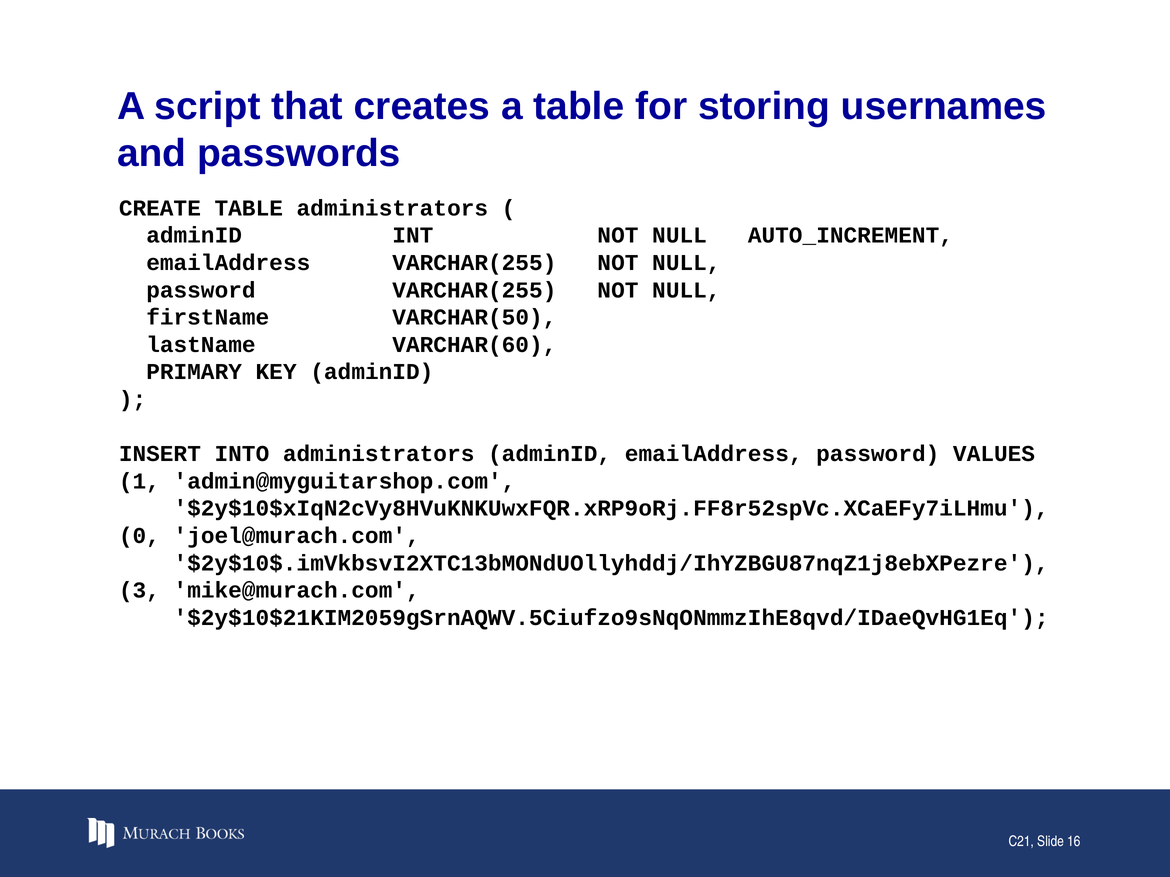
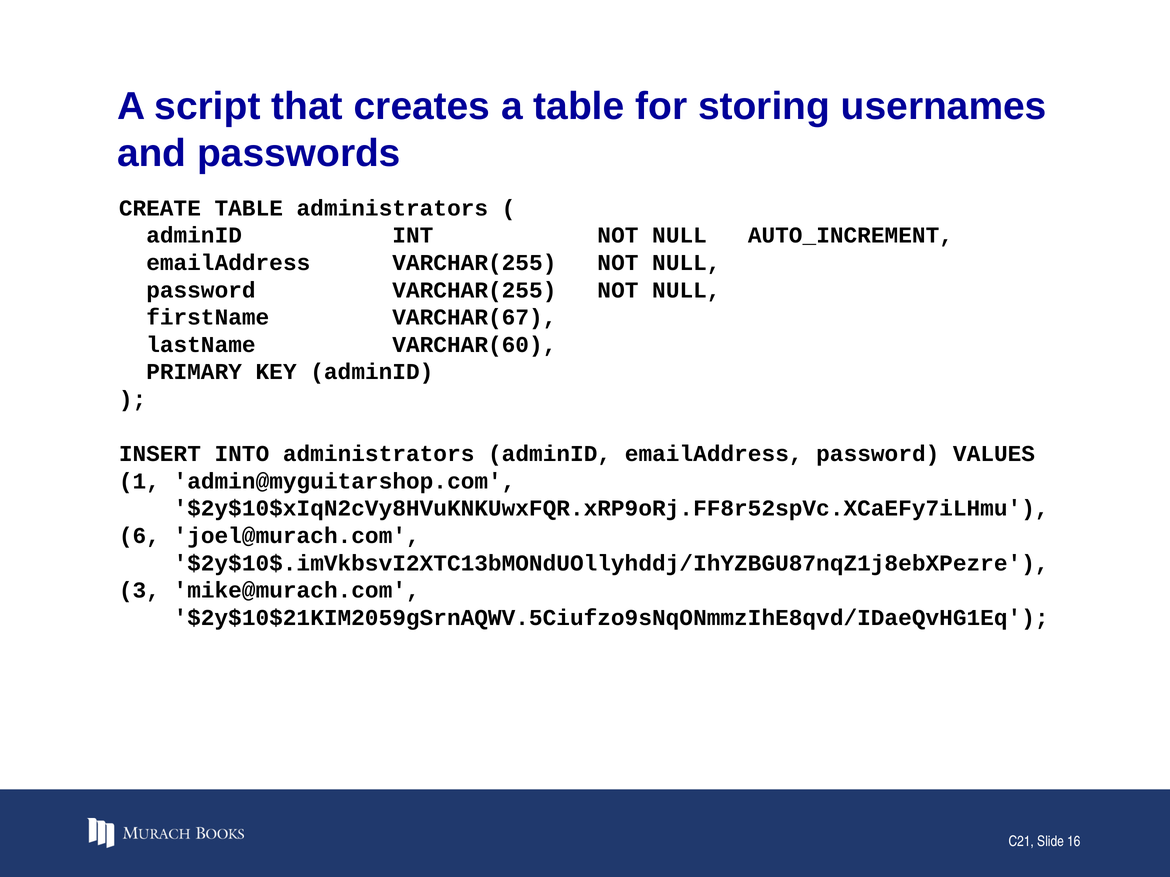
VARCHAR(50: VARCHAR(50 -> VARCHAR(67 (474, 318)
0: 0 -> 6 (139, 536)
